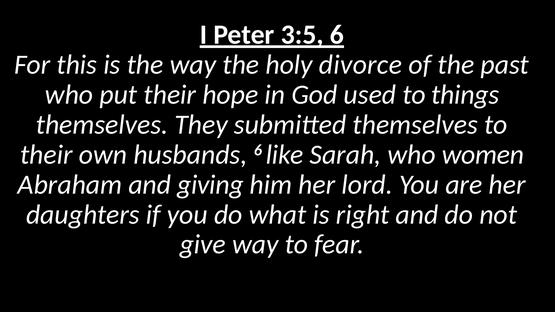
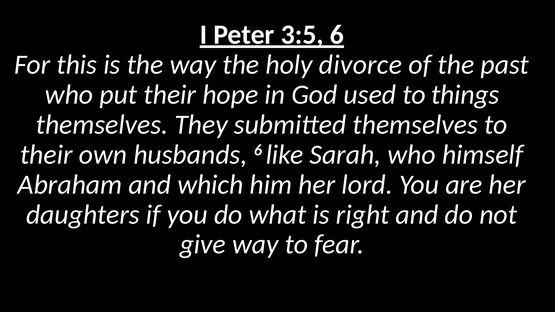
women: women -> himself (483, 155)
giving: giving -> which (210, 185)
